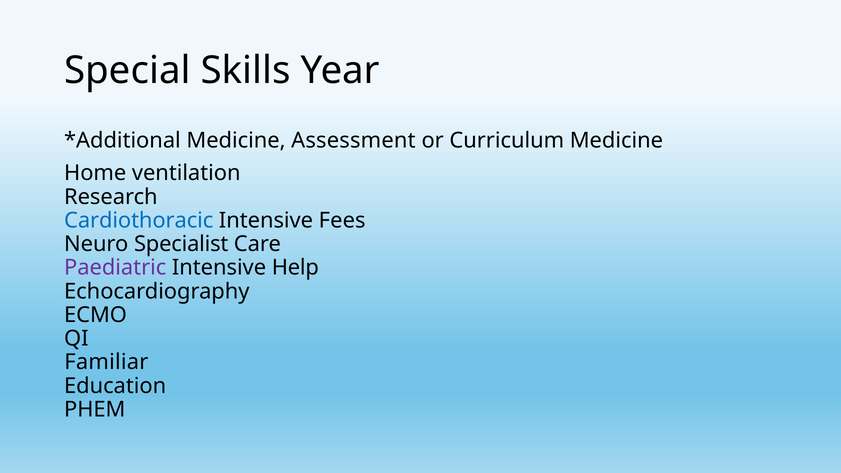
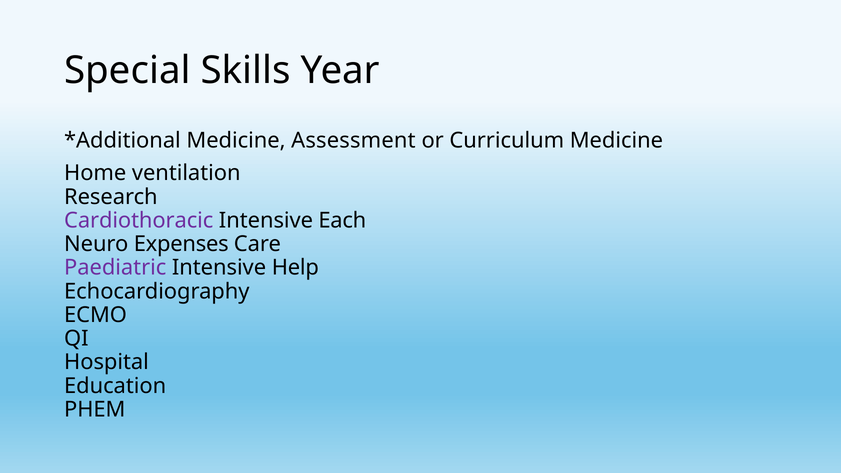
Cardiothoracic colour: blue -> purple (139, 220)
Fees: Fees -> Each (342, 220)
Specialist: Specialist -> Expenses (181, 244)
Familiar: Familiar -> Hospital (106, 362)
